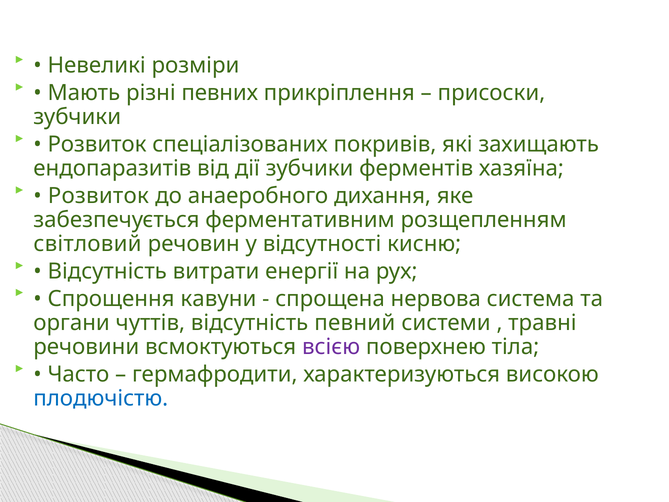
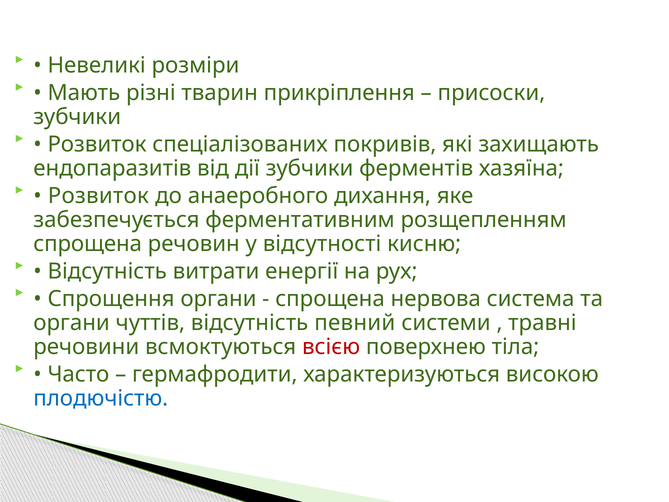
певних: певних -> тварин (220, 93)
світловий: світловий -> спрощена (88, 244)
Спрощення кавуни: кавуни -> органи (218, 299)
всією colour: purple -> red (331, 347)
